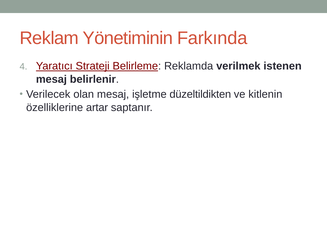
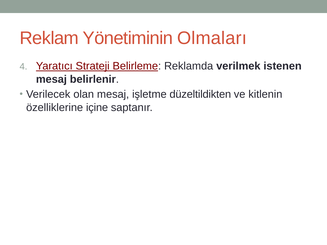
Farkında: Farkında -> Olmaları (212, 38)
artar: artar -> içine (97, 108)
